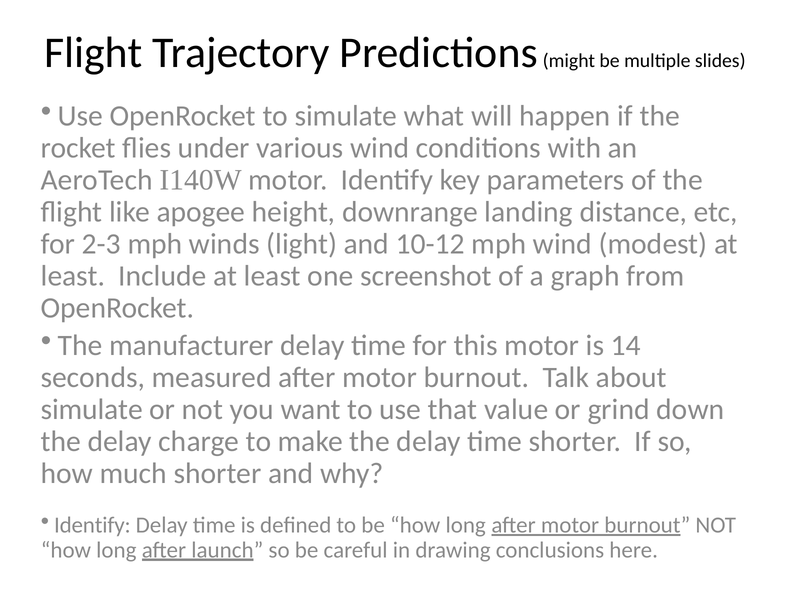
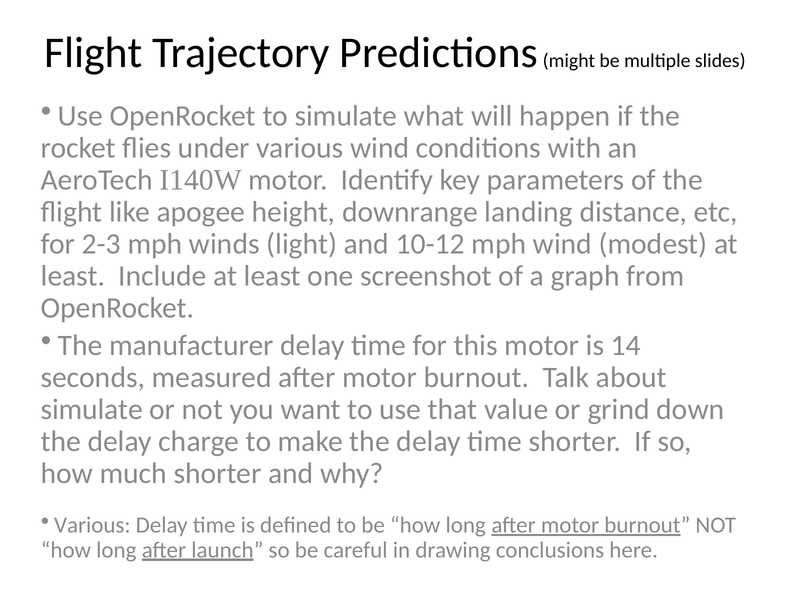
Identify: Identify -> Various (92, 526)
